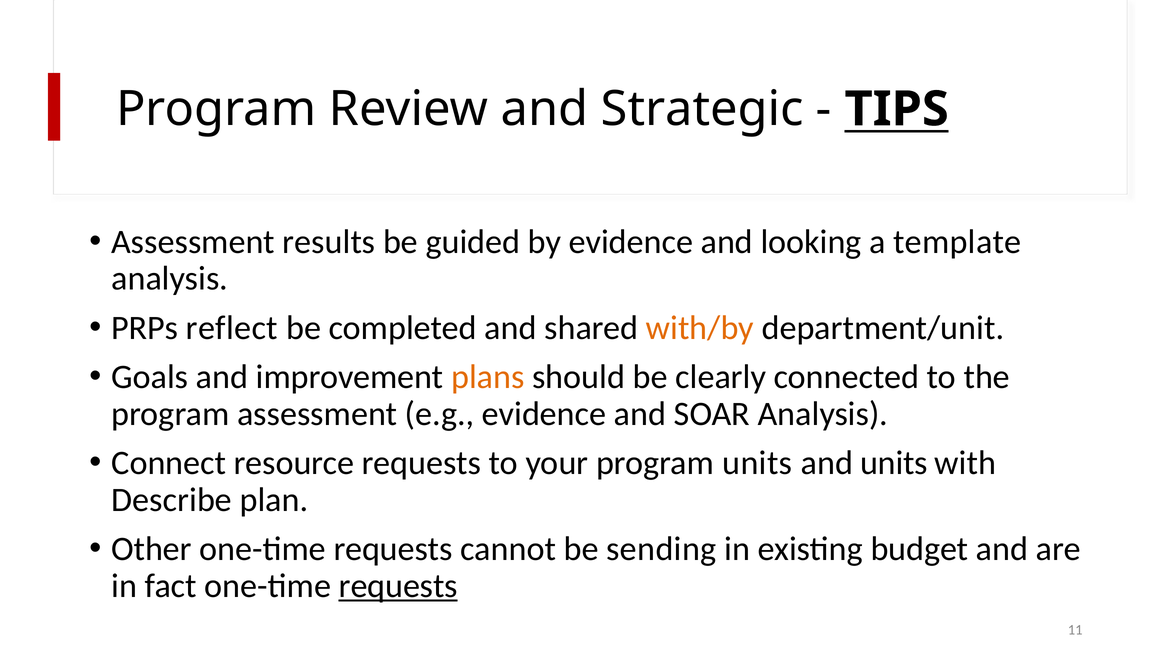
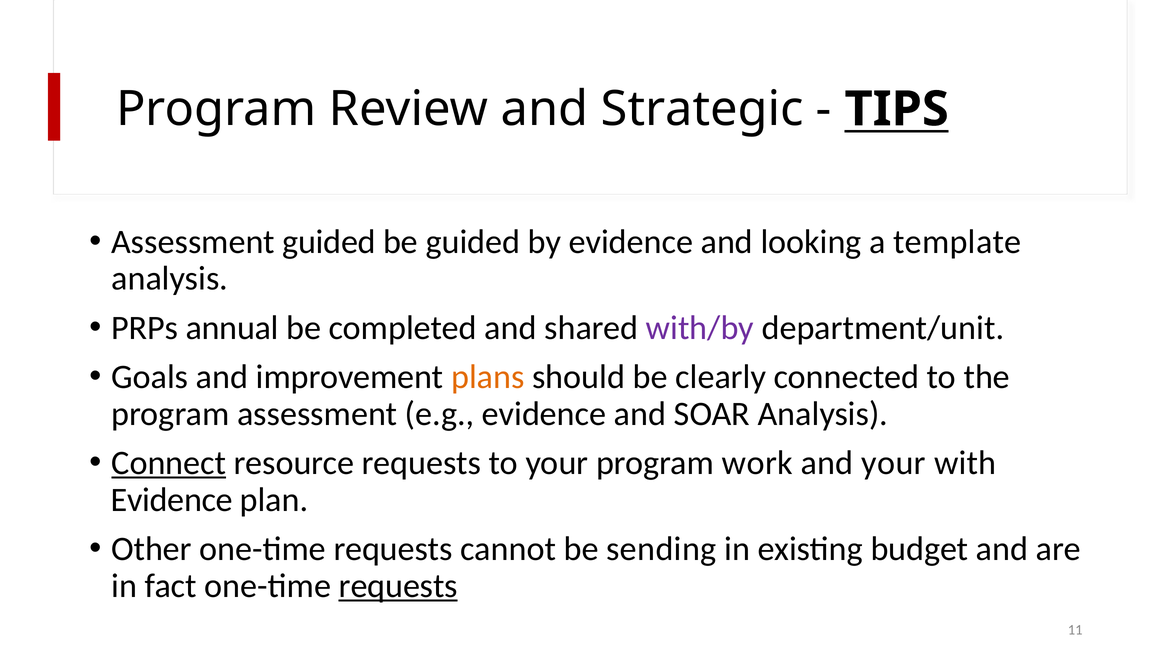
Assessment results: results -> guided (329, 241)
reflect: reflect -> annual (232, 327)
with/by colour: orange -> purple (700, 327)
Connect underline: none -> present (169, 462)
program units: units -> work (757, 462)
and units: units -> your (894, 462)
Describe: Describe -> Evidence (172, 499)
